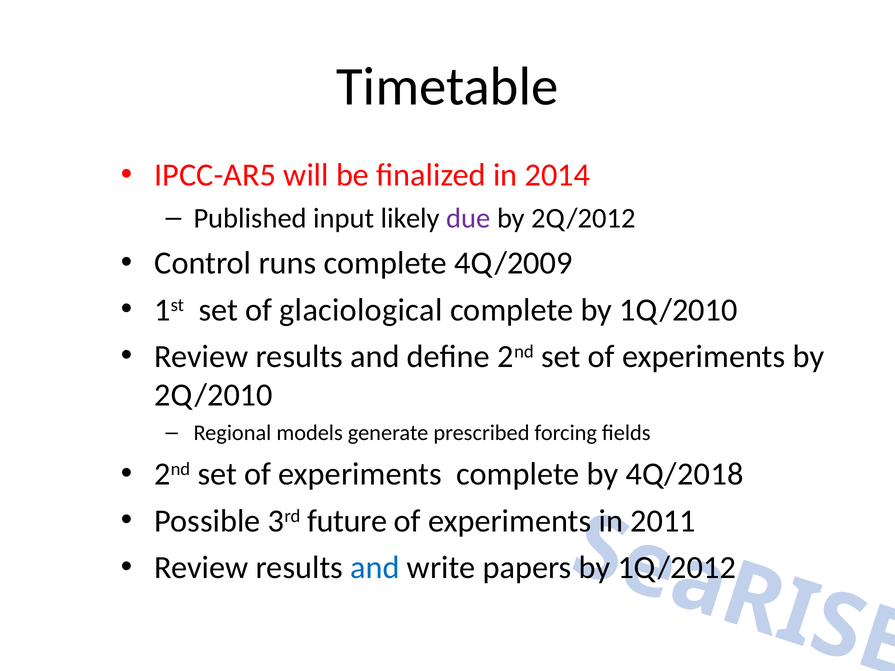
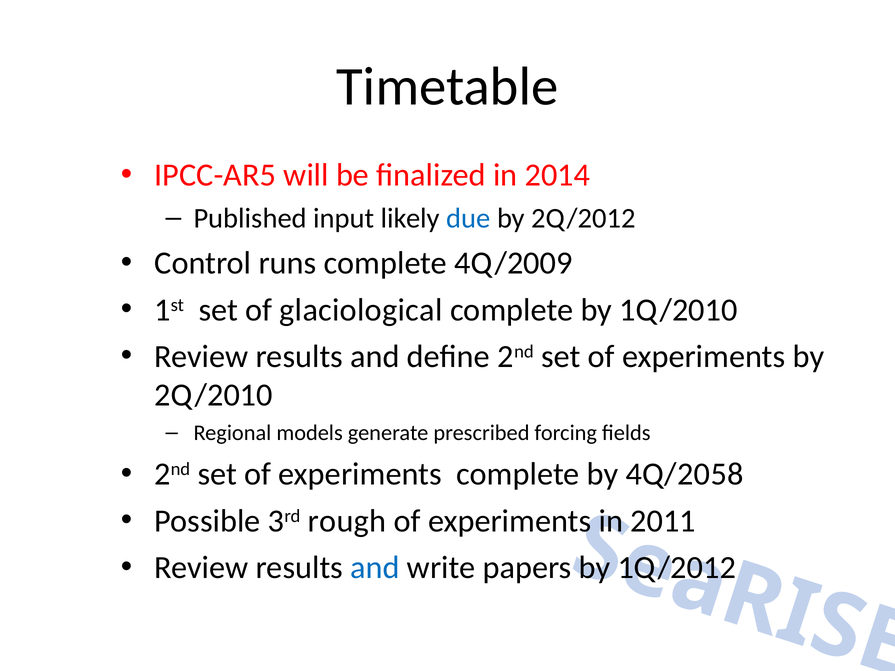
due colour: purple -> blue (468, 219)
4Q/2018: 4Q/2018 -> 4Q/2058 (685, 475)
future: future -> rough (347, 521)
